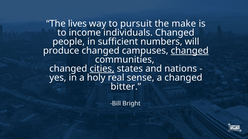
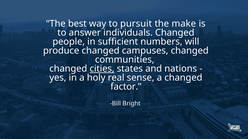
lives: lives -> best (77, 24)
income: income -> answer (85, 33)
changed underline: present -> none (190, 51)
bitter: bitter -> factor (126, 87)
